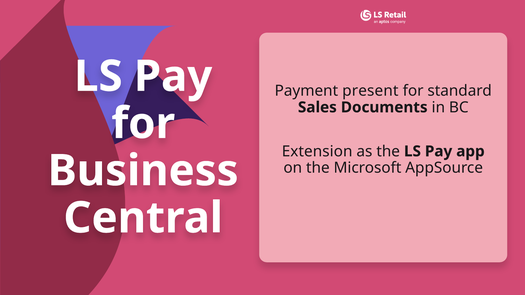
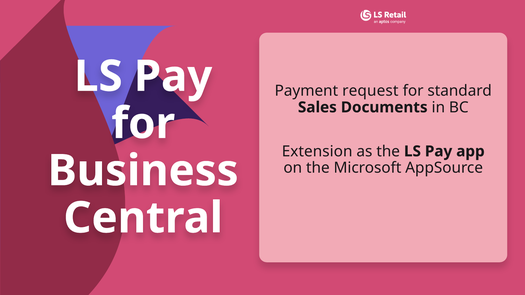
present: present -> request (370, 91)
